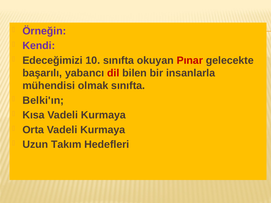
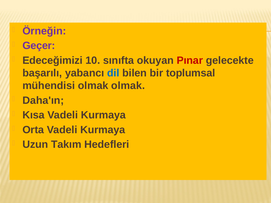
Kendi: Kendi -> Geçer (39, 46)
dil colour: red -> blue (113, 73)
insanlarla: insanlarla -> toplumsal (191, 73)
olmak sınıfta: sınıfta -> olmak (128, 86)
Belki'ın: Belki'ın -> Daha'ın (43, 100)
